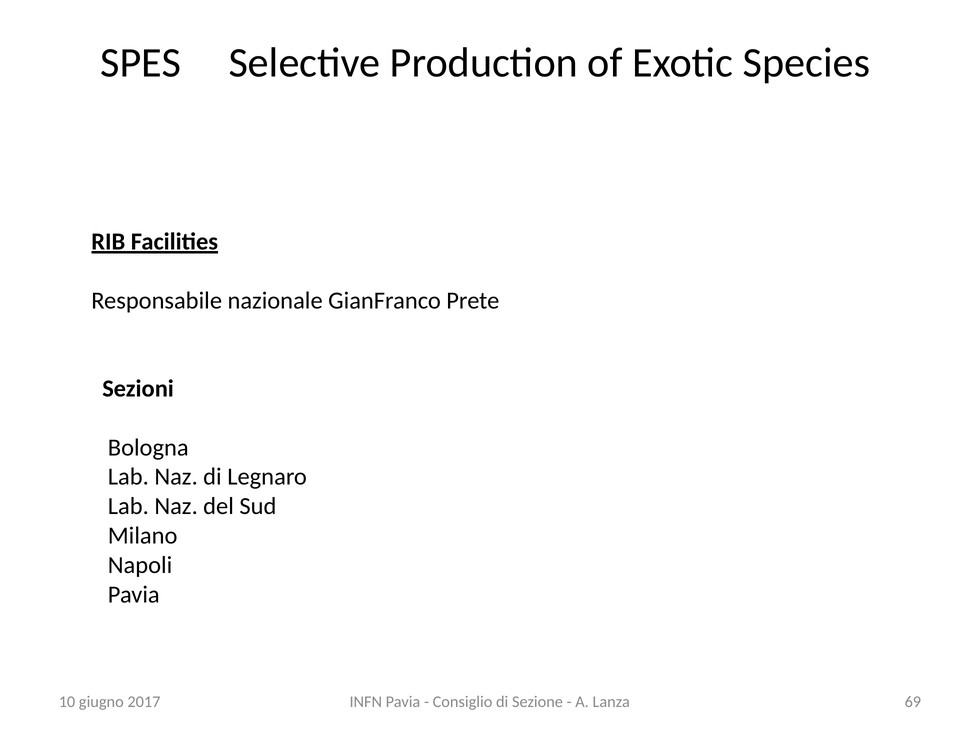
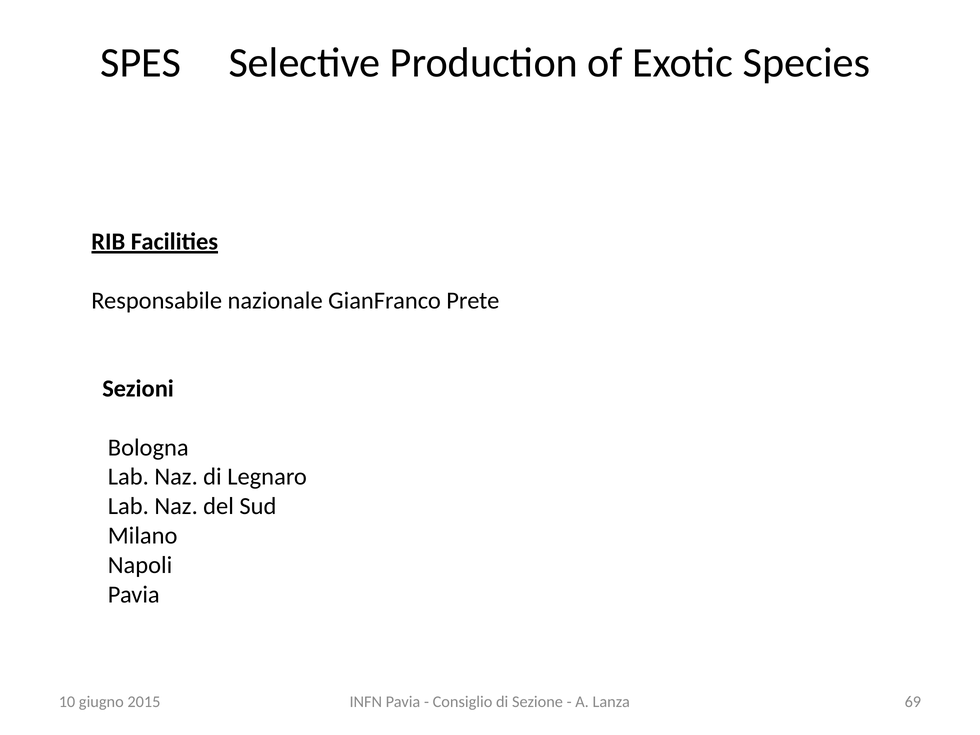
2017: 2017 -> 2015 (144, 702)
